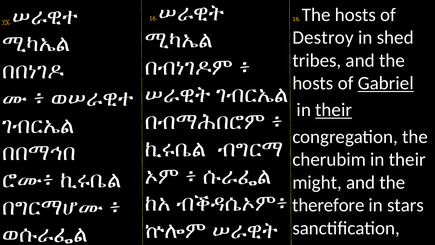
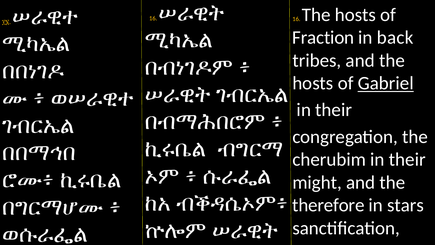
Destroy: Destroy -> Fraction (323, 38)
shed: shed -> back (395, 38)
their underline: present -> none (334, 110)
